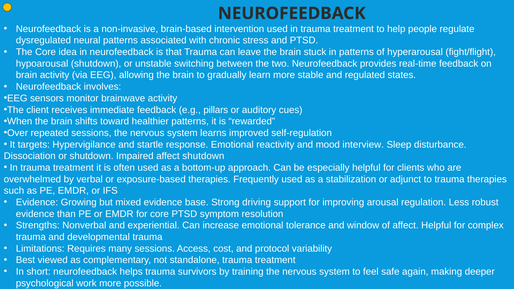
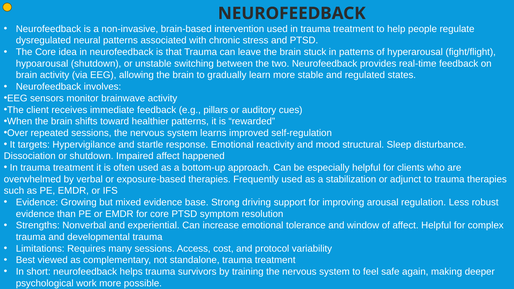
interview: interview -> structural (363, 145)
affect shutdown: shutdown -> happened (203, 156)
